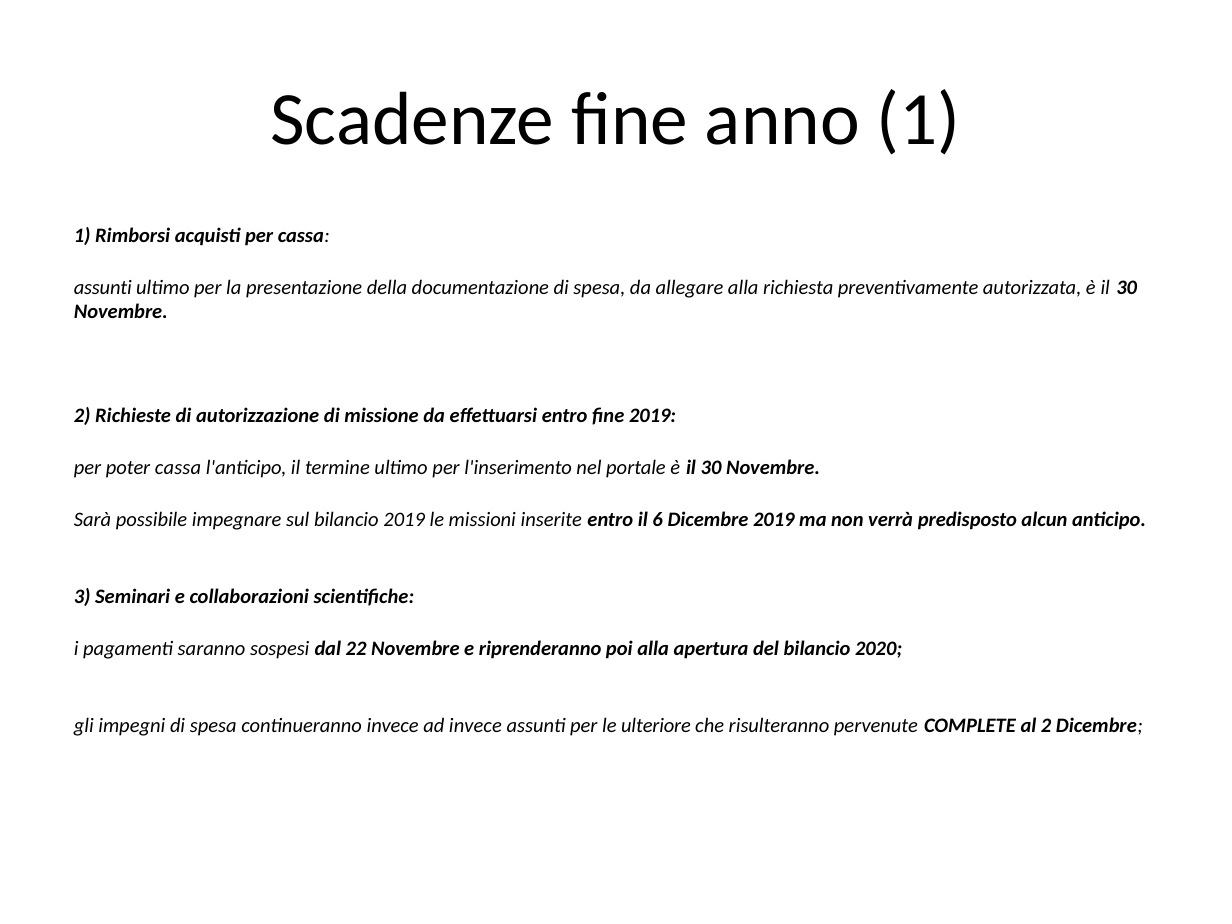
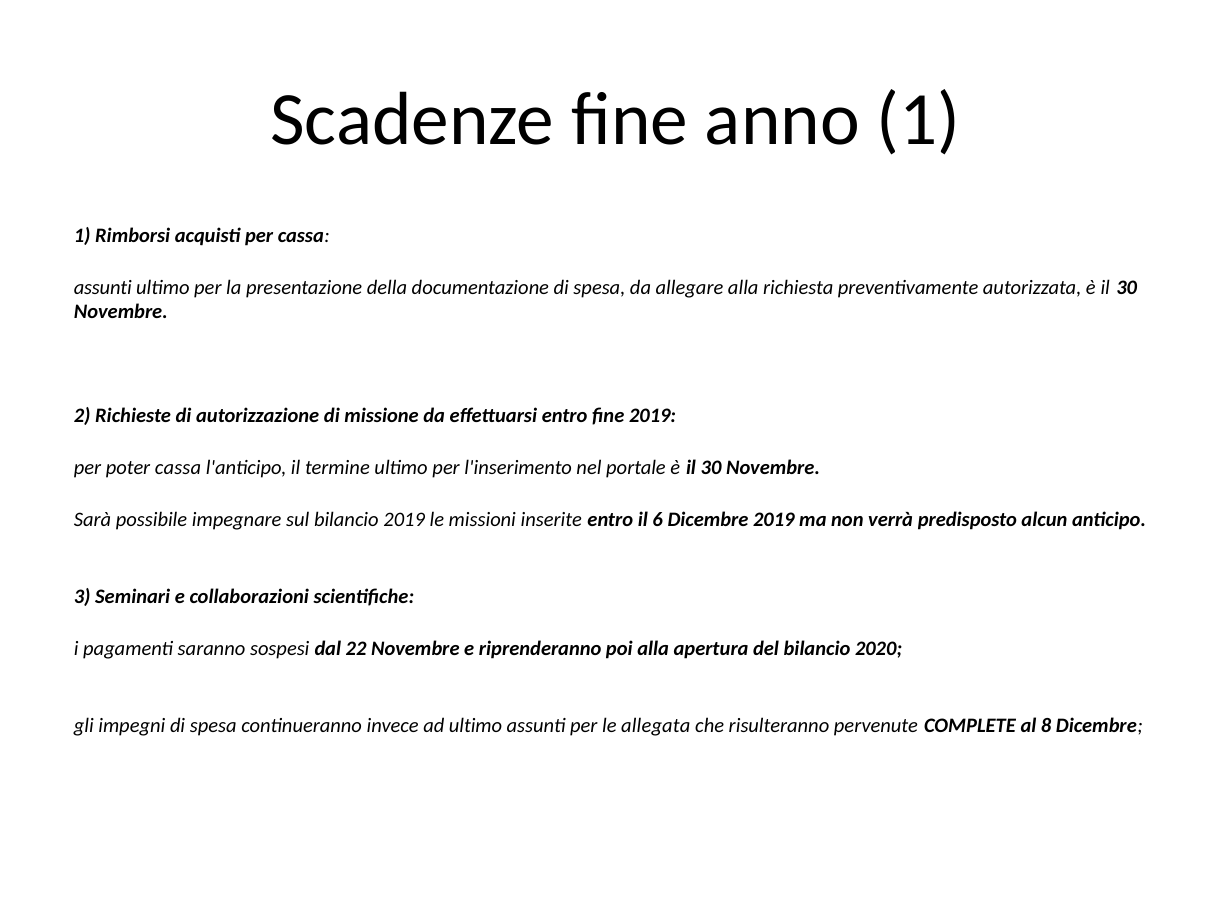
ad invece: invece -> ultimo (476, 725)
ulteriore: ulteriore -> allegata (656, 725)
al 2: 2 -> 8 (1046, 725)
